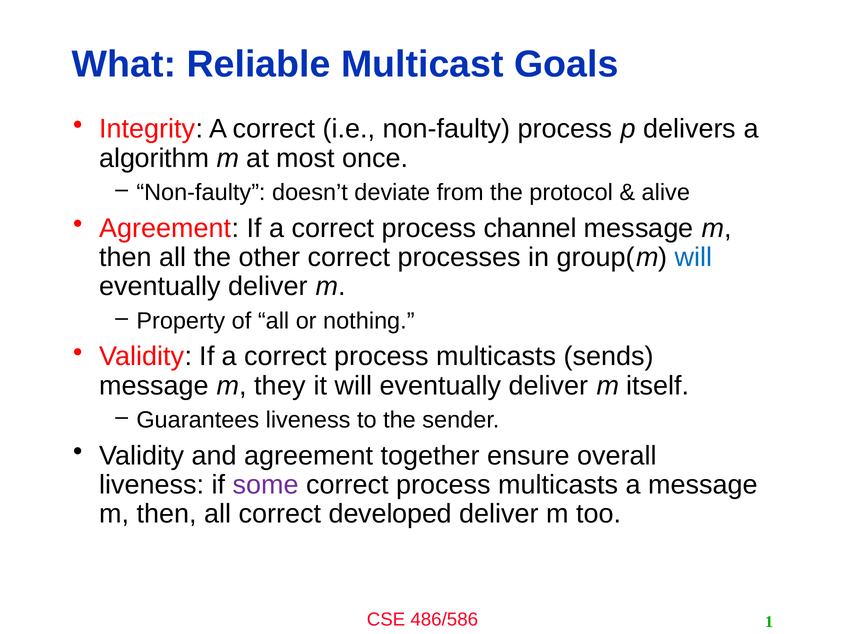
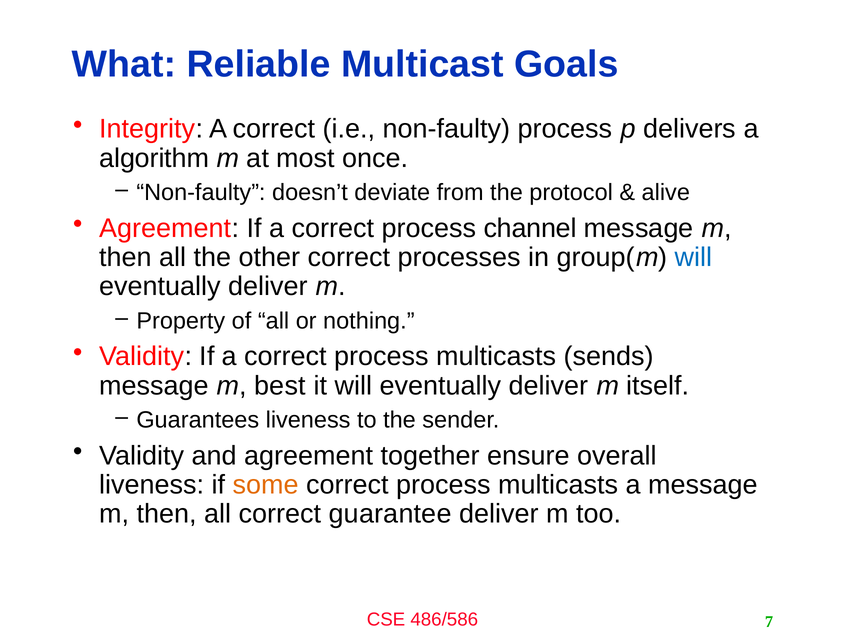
they: they -> best (280, 386)
some colour: purple -> orange (266, 485)
developed: developed -> guarantee (390, 514)
1: 1 -> 7 (769, 621)
